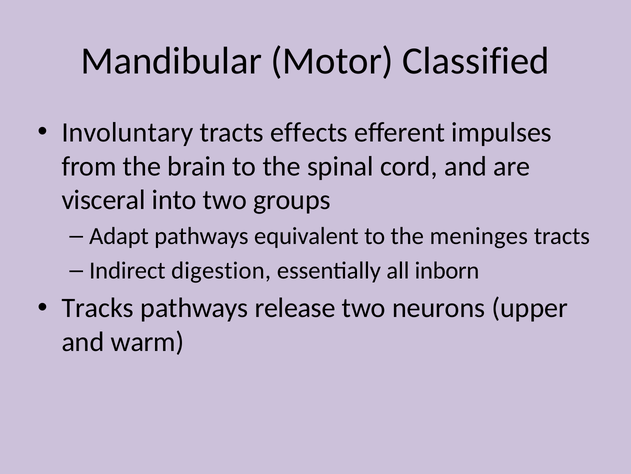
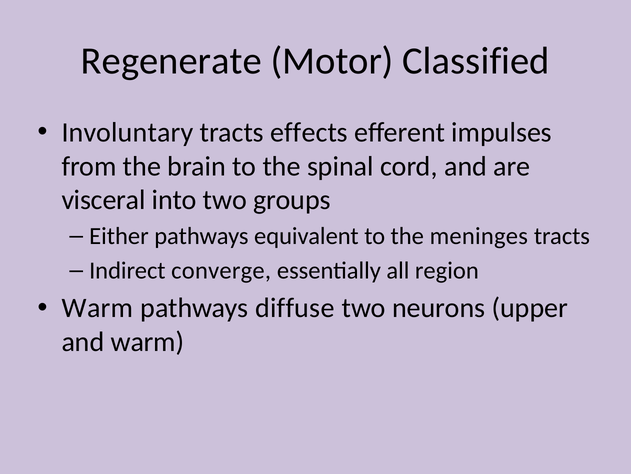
Mandibular: Mandibular -> Regenerate (171, 61)
Adapt: Adapt -> Either (119, 236)
digestion: digestion -> converge (221, 270)
inborn: inborn -> region (447, 270)
Tracks: Tracks -> Warm (98, 308)
release: release -> diffuse (295, 308)
